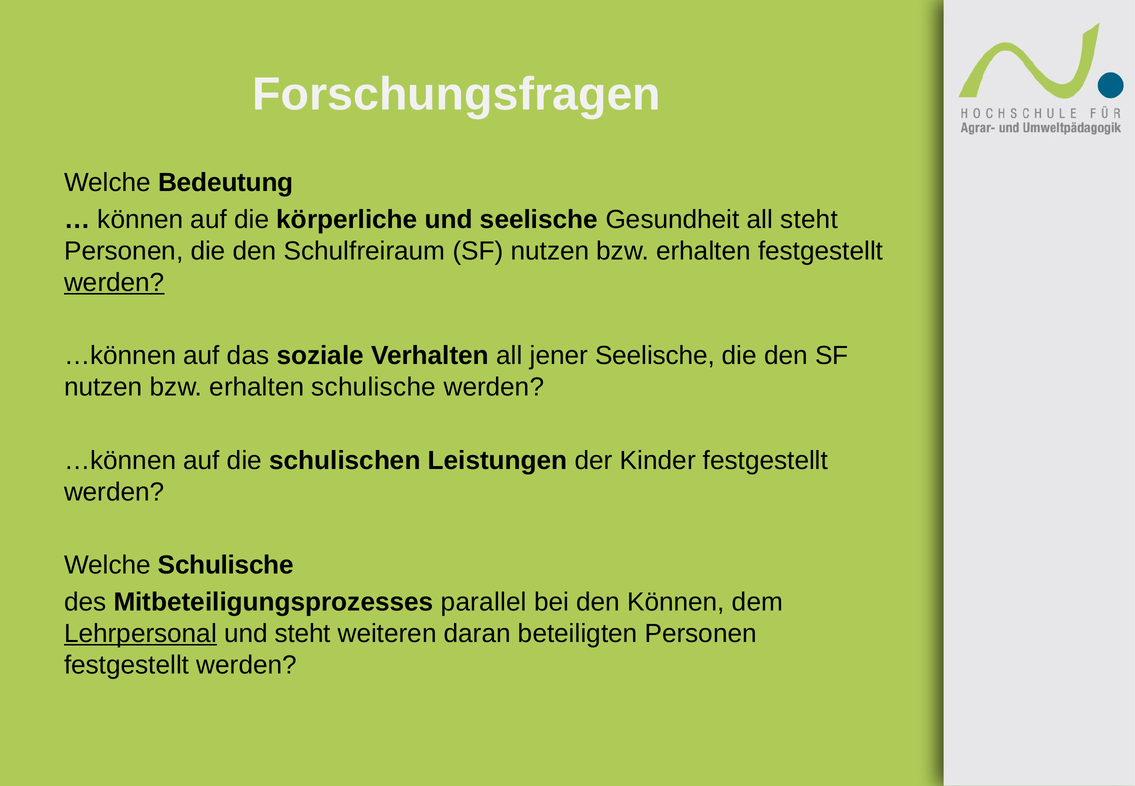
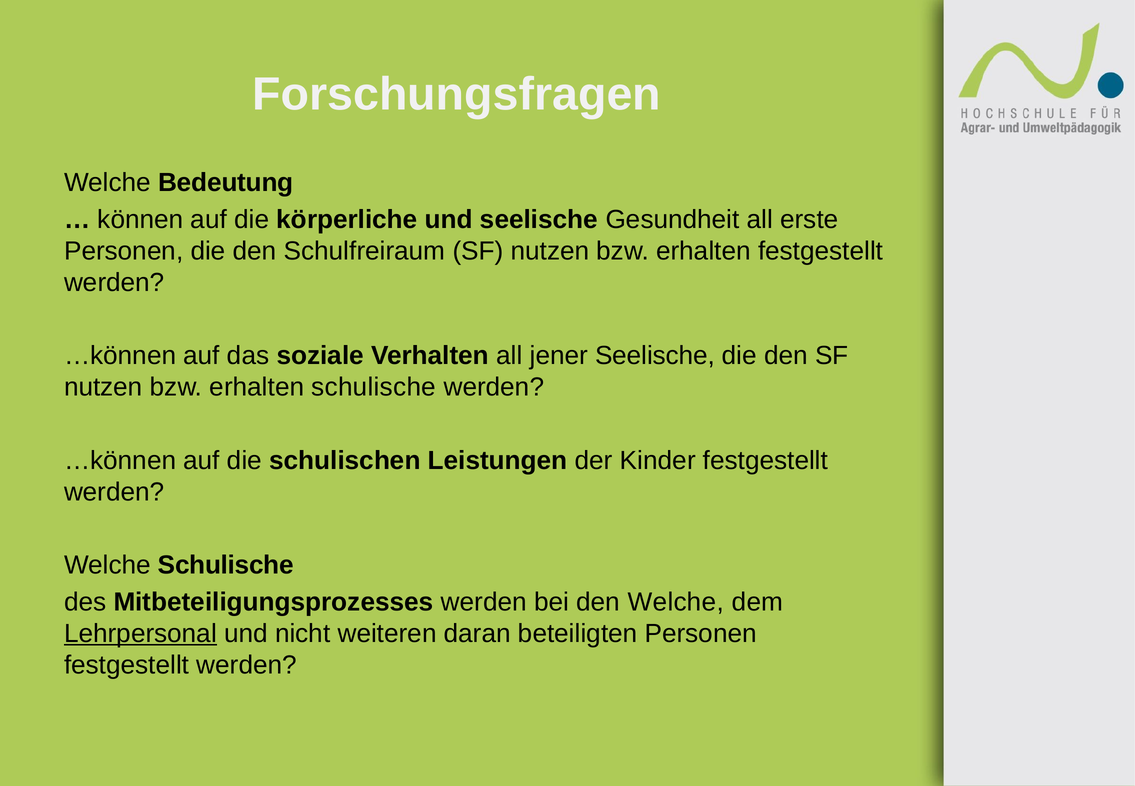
all steht: steht -> erste (809, 219)
werden underline: present -> none (114, 282)
Mitbeteiligungsprozesses parallel: parallel -> werden (484, 602)
den Können: Können -> Welche (676, 602)
und steht: steht -> nicht (303, 633)
